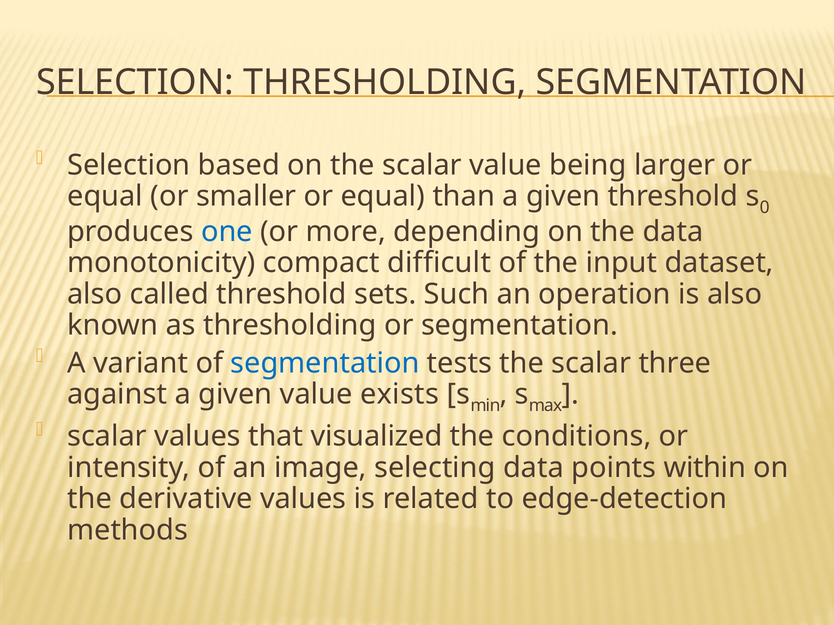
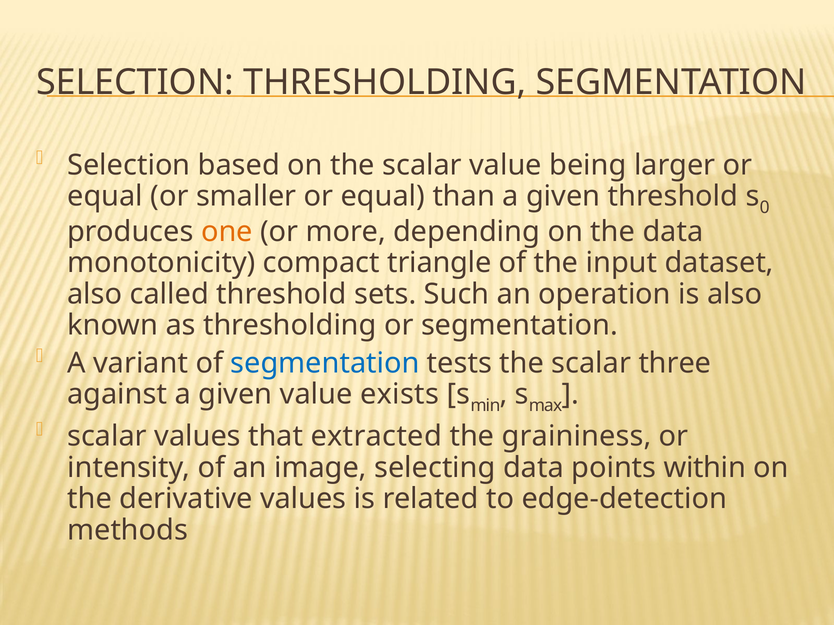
one colour: blue -> orange (227, 232)
difficult: difficult -> triangle (439, 263)
visualized: visualized -> extracted (376, 437)
conditions: conditions -> graininess (577, 437)
